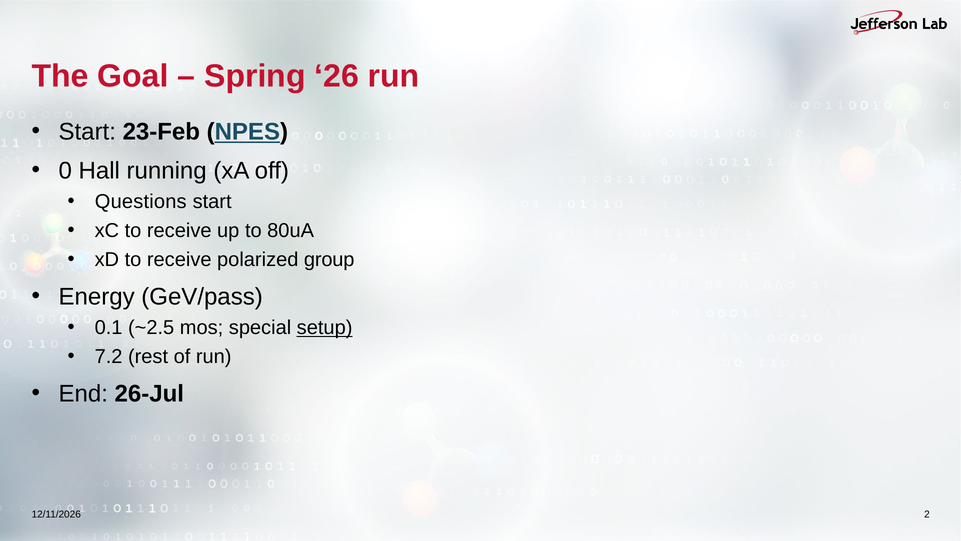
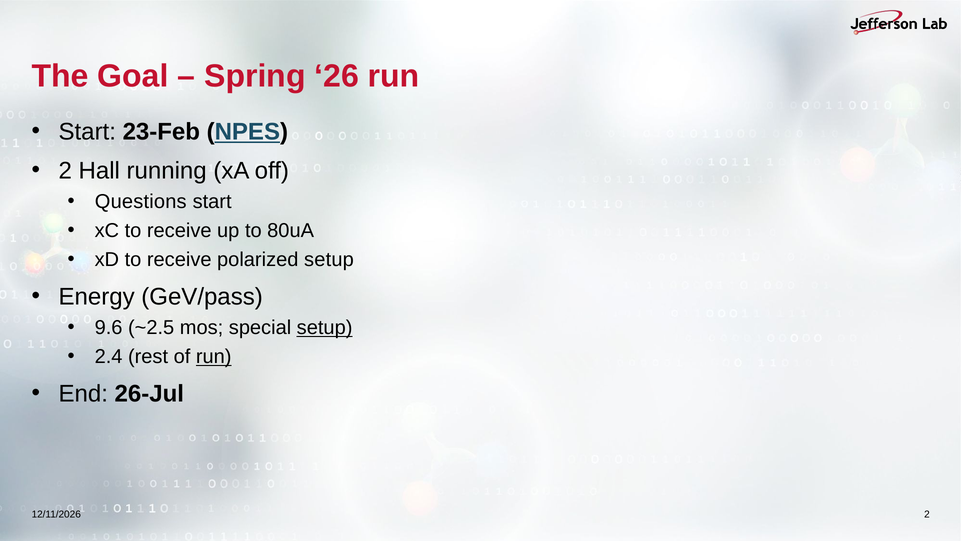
0: 0 -> 2 (65, 170)
polarized group: group -> setup (329, 260)
0.1: 0.1 -> 9.6 (109, 328)
7.2: 7.2 -> 2.4 (109, 357)
run underline: none -> present (214, 357)
